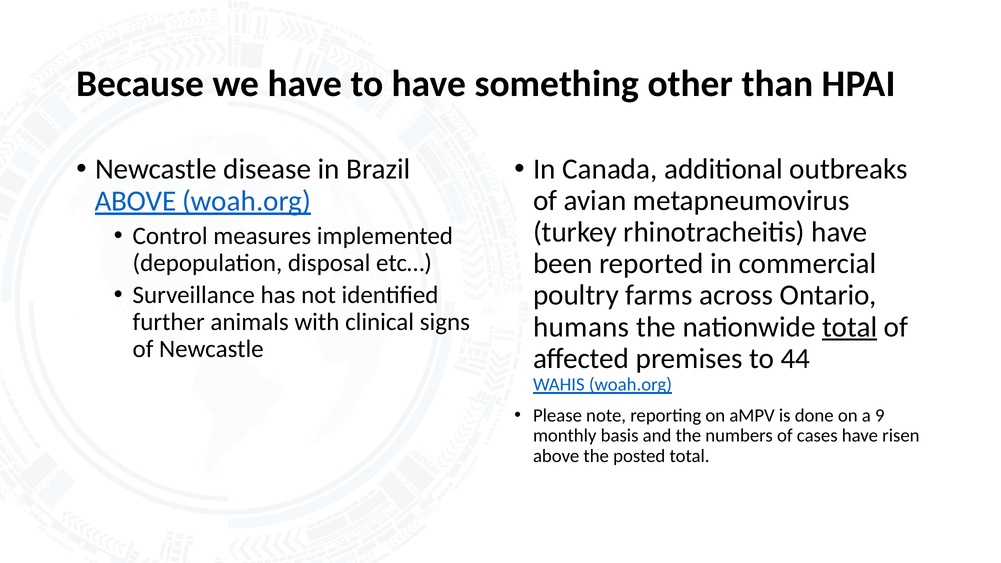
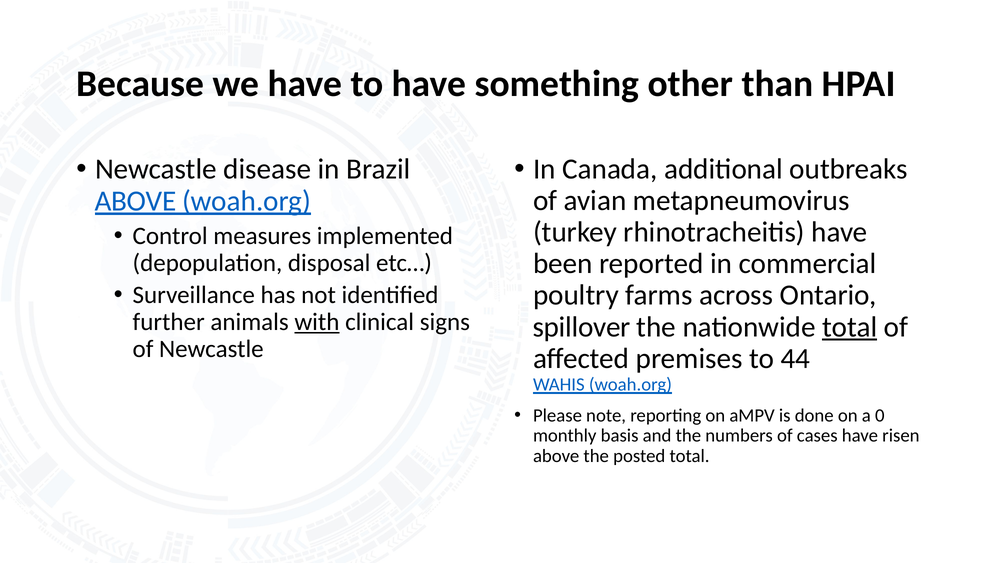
with underline: none -> present (317, 322)
humans: humans -> spillover (582, 327)
9: 9 -> 0 (880, 415)
